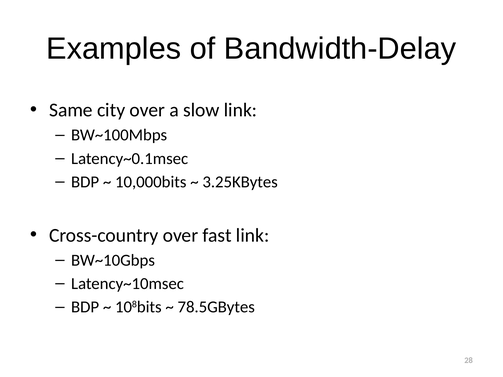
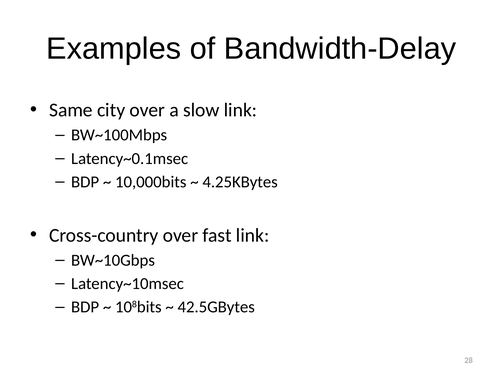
3.25KBytes: 3.25KBytes -> 4.25KBytes (240, 182)
78.5GBytes: 78.5GBytes -> 42.5GBytes (216, 307)
